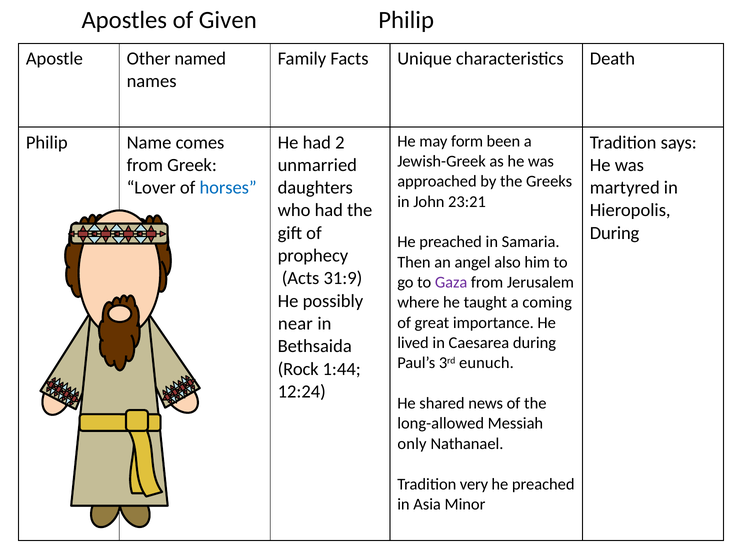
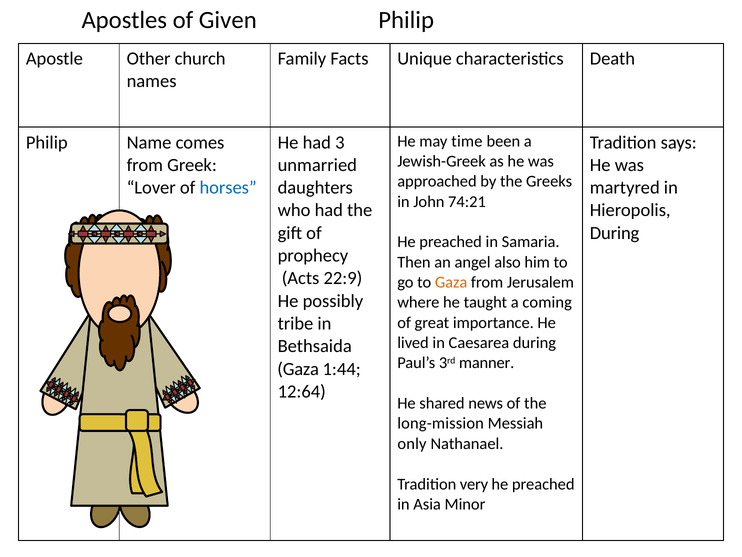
named: named -> church (200, 59)
form: form -> time (467, 141)
2: 2 -> 3 (340, 142)
23:21: 23:21 -> 74:21 (467, 201)
31:9: 31:9 -> 22:9 (343, 278)
Gaza colour: purple -> orange (451, 282)
near: near -> tribe (296, 323)
eunuch: eunuch -> manner (487, 363)
Rock: Rock -> Gaza (298, 369)
12:24: 12:24 -> 12:64 (302, 391)
long-allowed: long-allowed -> long-mission (441, 423)
